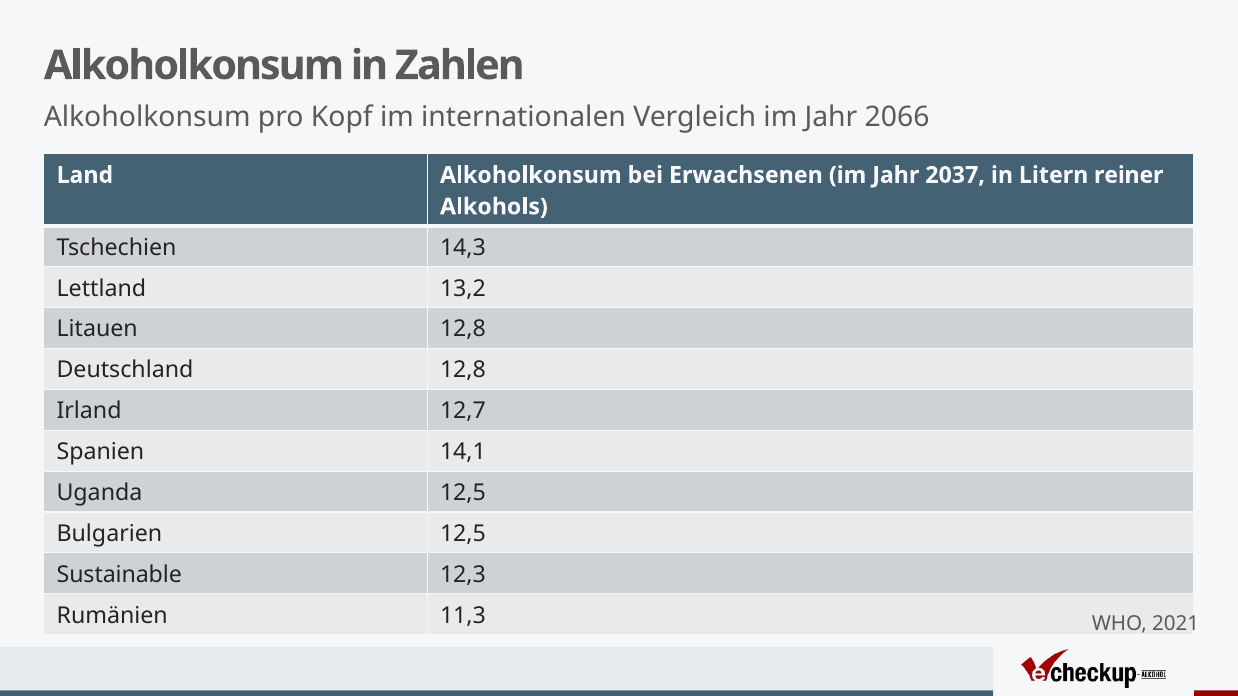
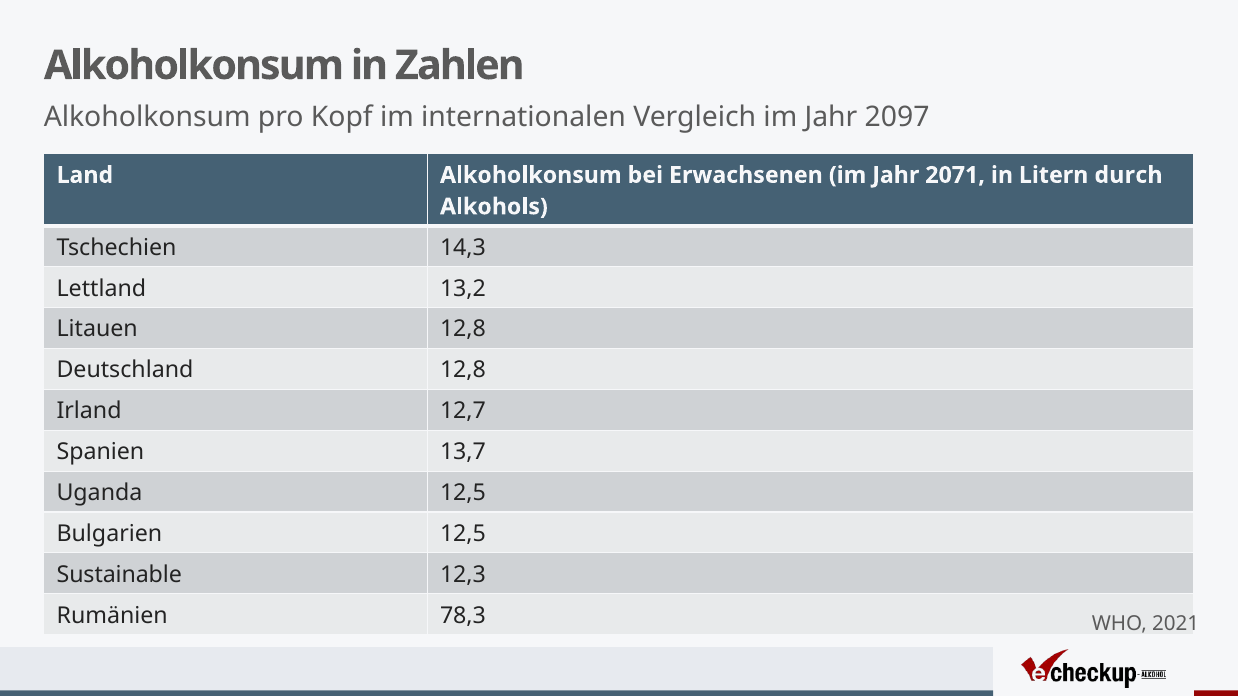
2066: 2066 -> 2097 (897, 117)
2037: 2037 -> 2071 (955, 175)
reiner: reiner -> durch (1128, 175)
14,1: 14,1 -> 13,7 (463, 452)
11,3: 11,3 -> 78,3 (463, 616)
